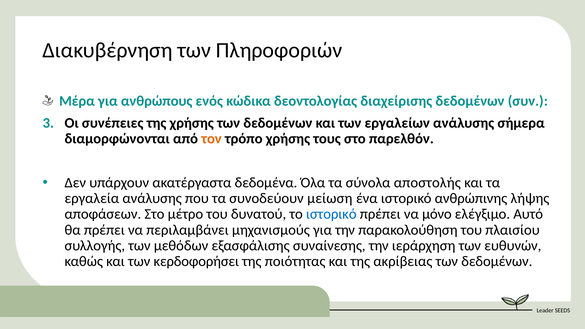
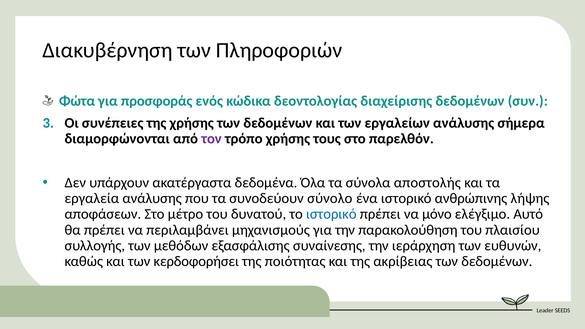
Μέρα: Μέρα -> Φώτα (77, 101)
ανθρώπους: ανθρώπους -> προσφοράς (157, 101)
τον colour: orange -> purple (212, 139)
μείωση: μείωση -> σύνολο (330, 198)
